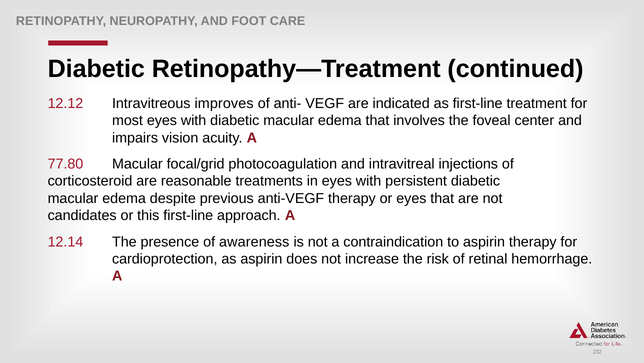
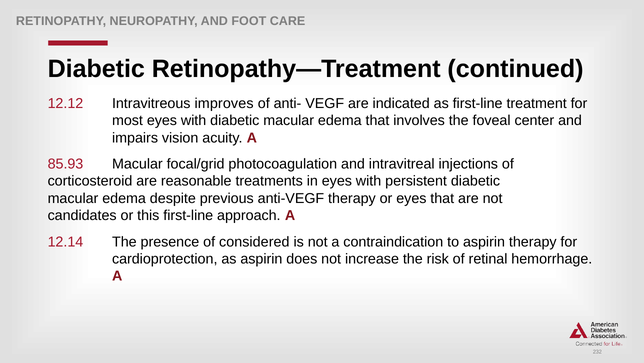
77.80: 77.80 -> 85.93 (65, 164)
awareness: awareness -> considered (254, 241)
